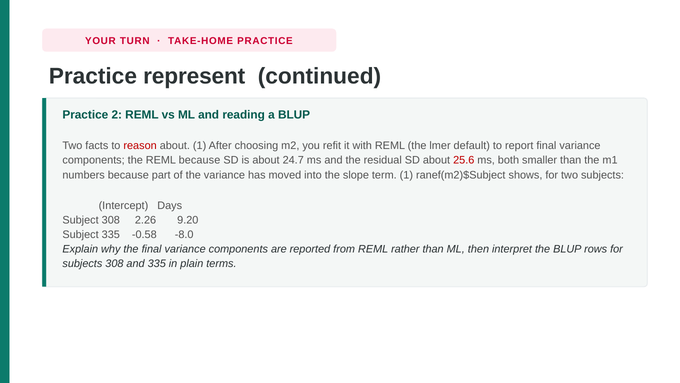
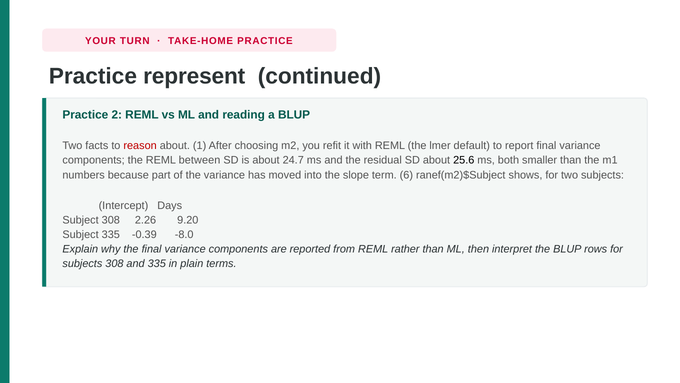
REML because: because -> between (200, 160)
25.6 colour: red -> black (464, 160)
term 1: 1 -> 6 (406, 175)
-0.58: -0.58 -> -0.39 (144, 234)
